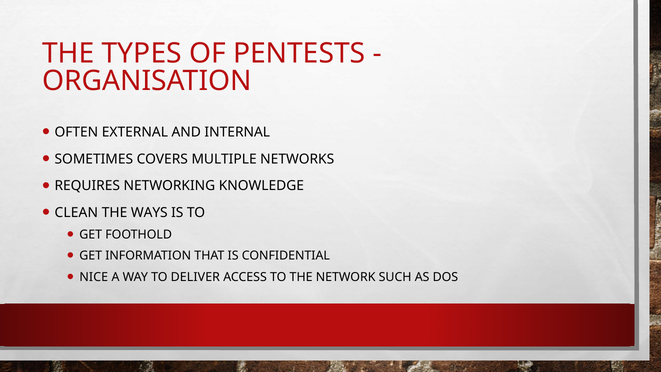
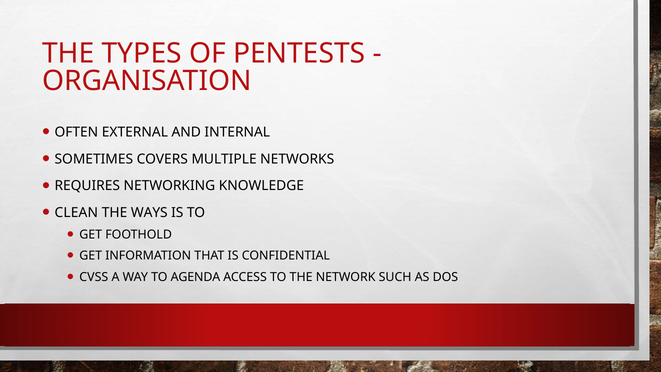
NICE: NICE -> CVSS (94, 277)
DELIVER: DELIVER -> AGENDA (195, 277)
